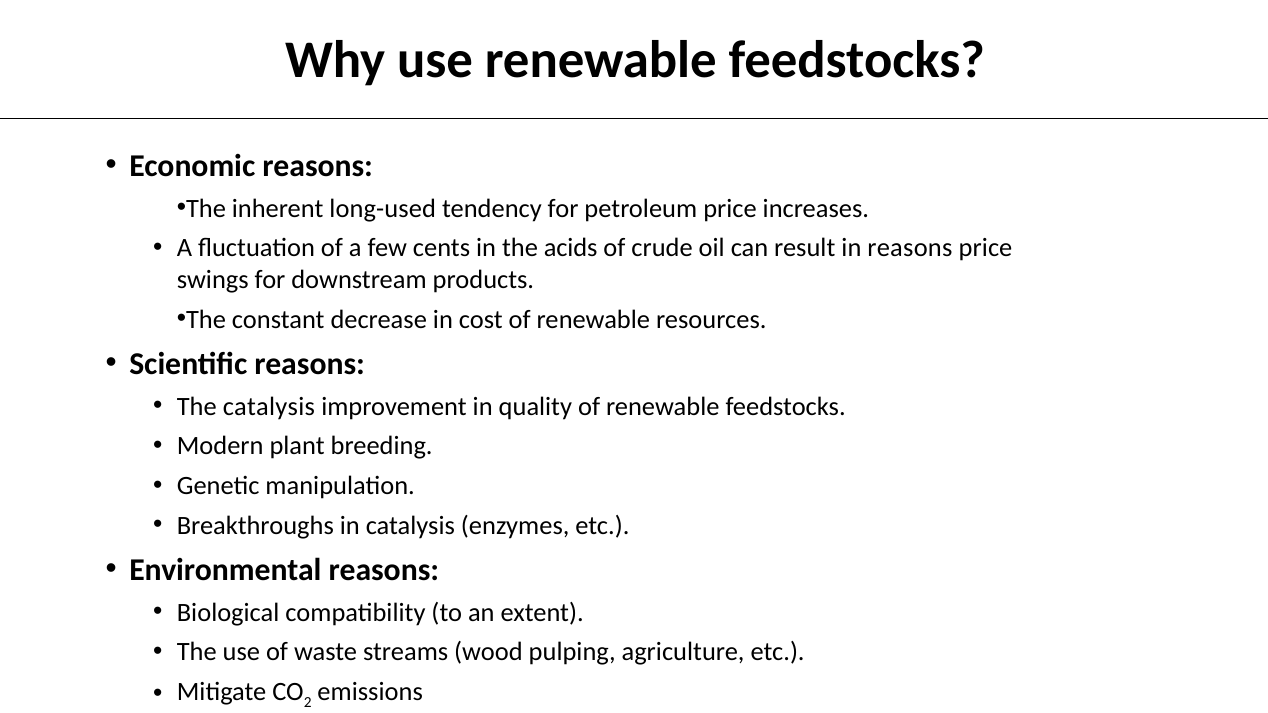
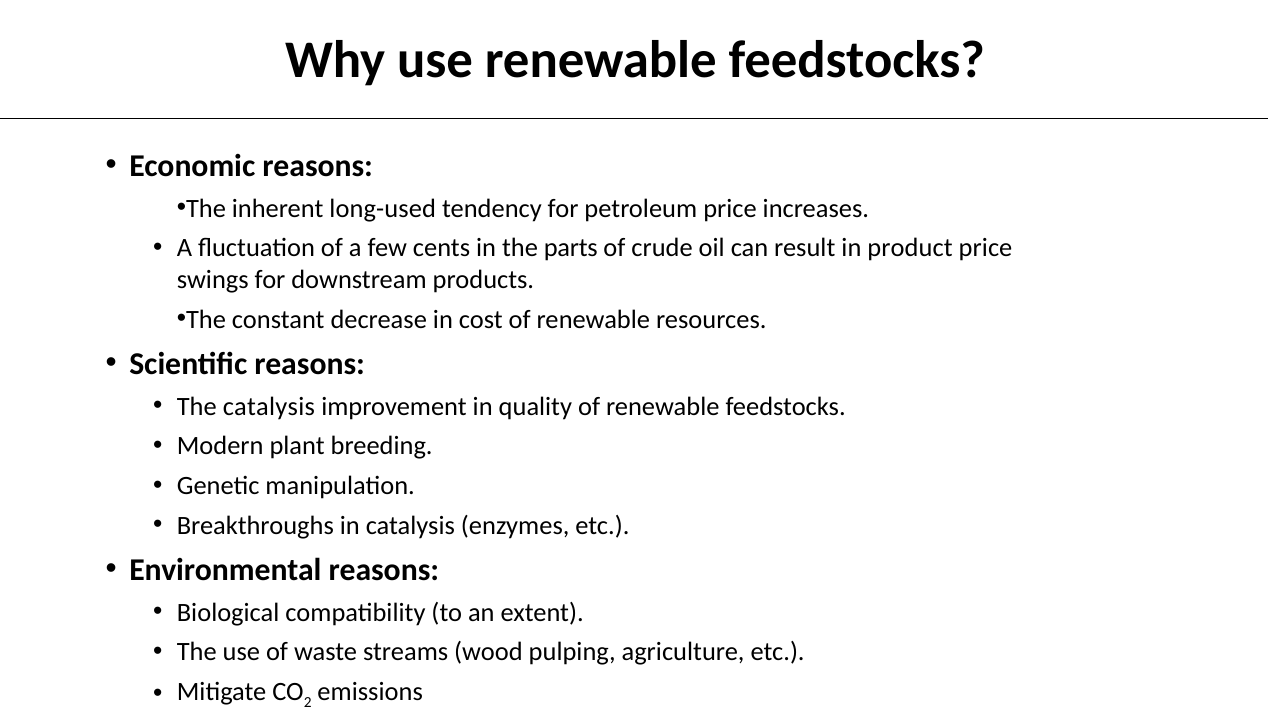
acids: acids -> parts (571, 248)
in reasons: reasons -> product (910, 248)
